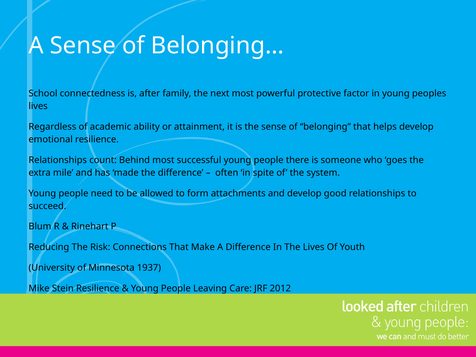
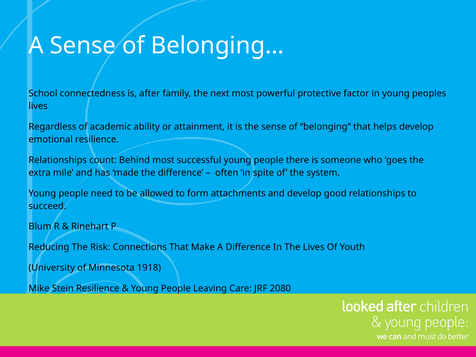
1937: 1937 -> 1918 (149, 268)
2012: 2012 -> 2080 (280, 288)
